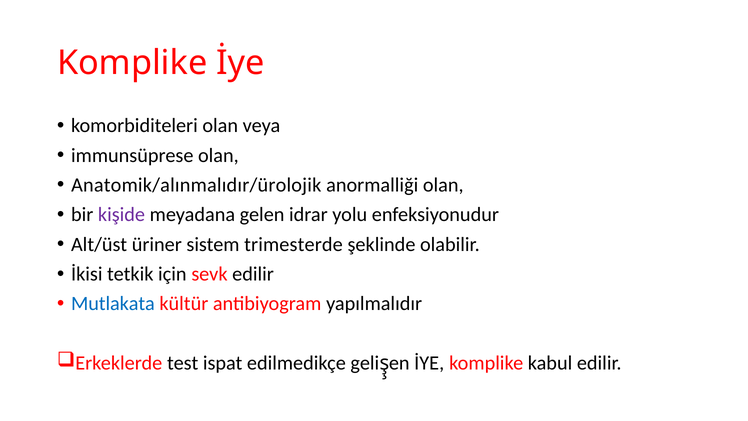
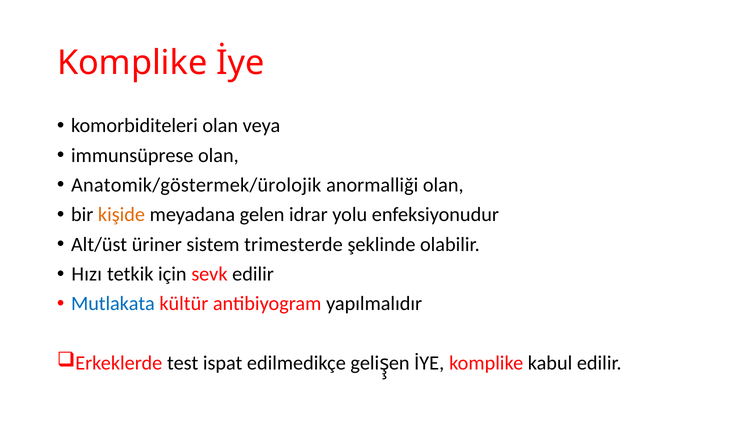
Anatomik/alınmalıdır/ürolojik: Anatomik/alınmalıdır/ürolojik -> Anatomik/göstermek/ürolojik (196, 185)
kişide colour: purple -> orange (122, 215)
İkisi: İkisi -> Hızı (87, 274)
